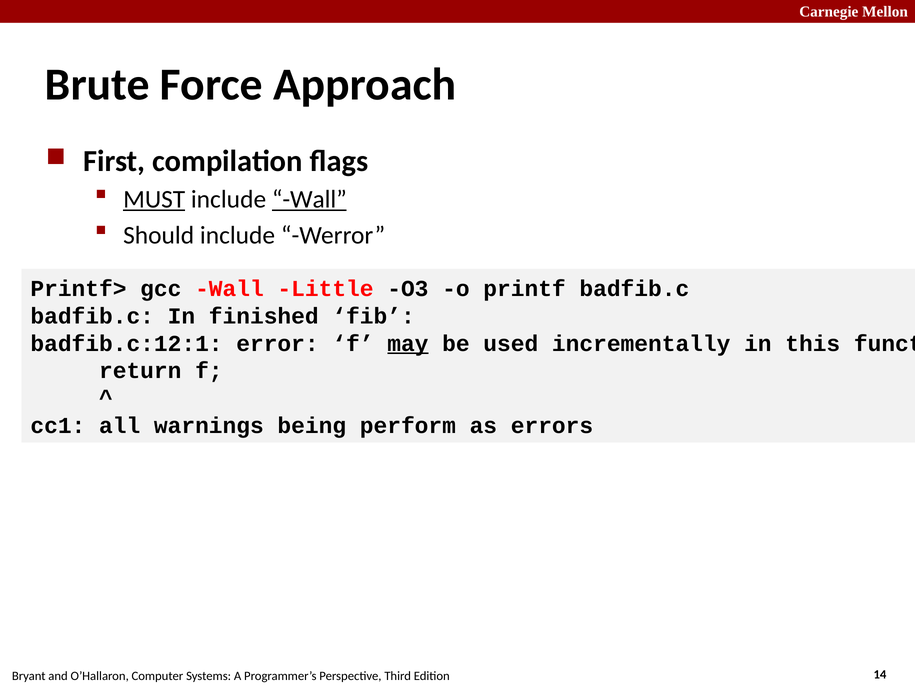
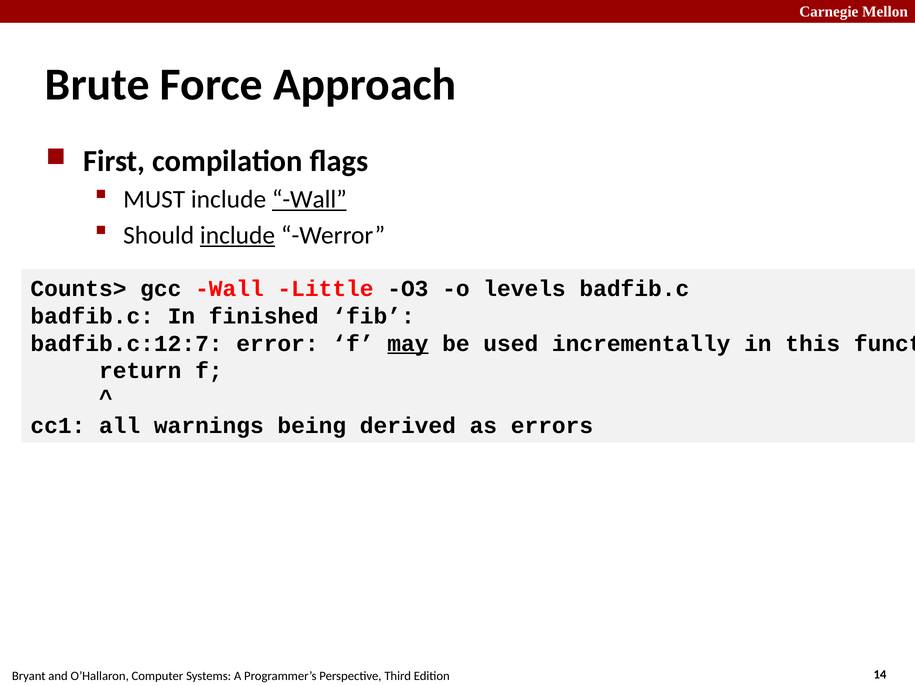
MUST underline: present -> none (154, 200)
include underline: none -> present (238, 235)
Printf>: Printf> -> Counts> (78, 289)
printf: printf -> levels (525, 289)
badfib.c:12:1: badfib.c:12:1 -> badfib.c:12:7 (127, 344)
perform: perform -> derived (408, 426)
